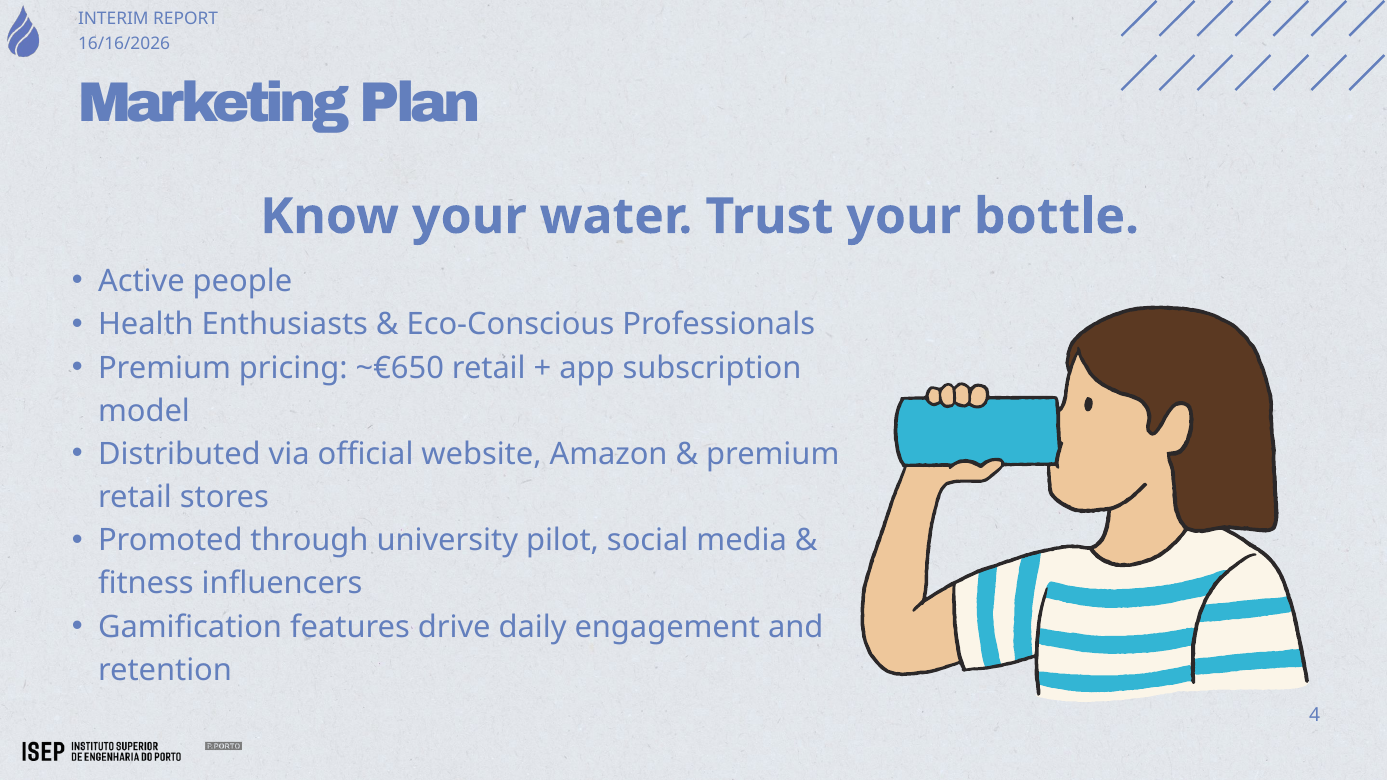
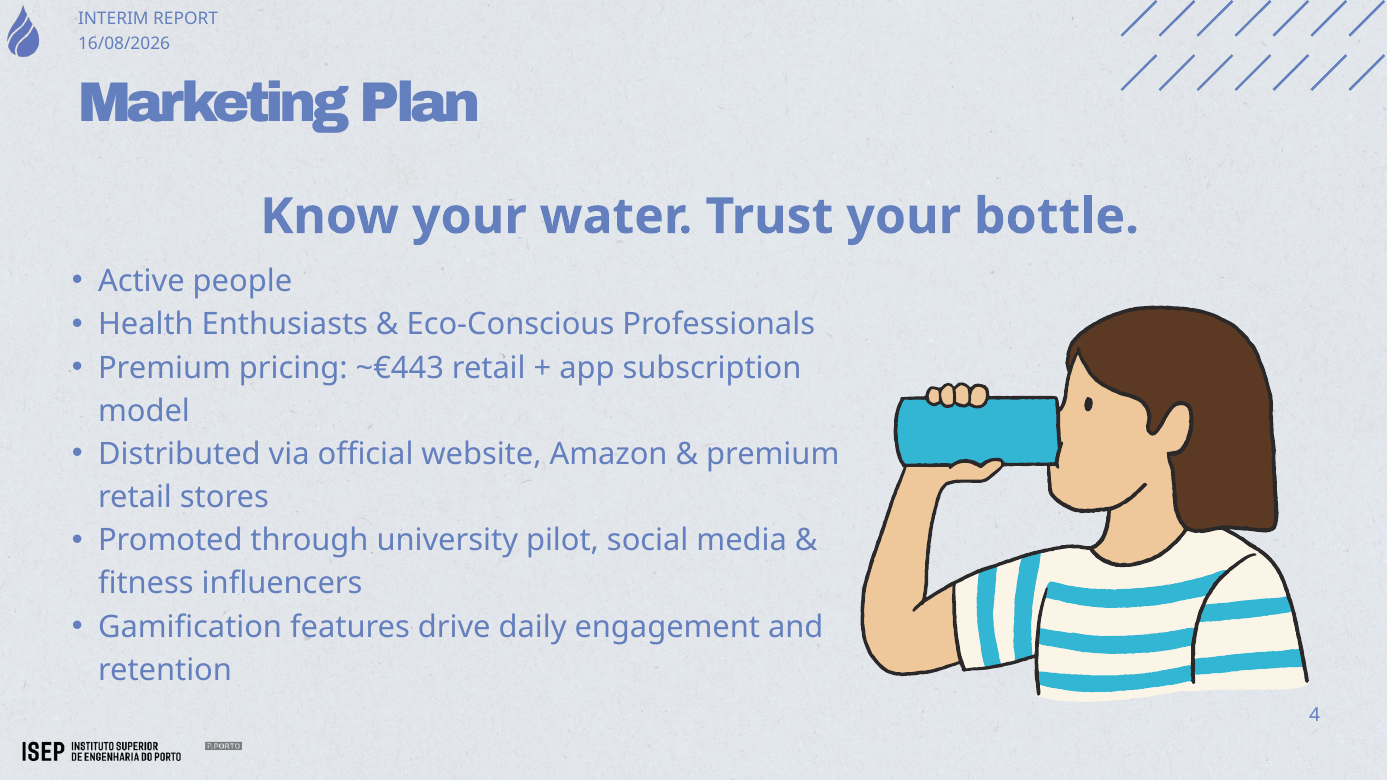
16/16/2026: 16/16/2026 -> 16/08/2026 (124, 43)
~€650: ~€650 -> ~€443 (400, 368)
